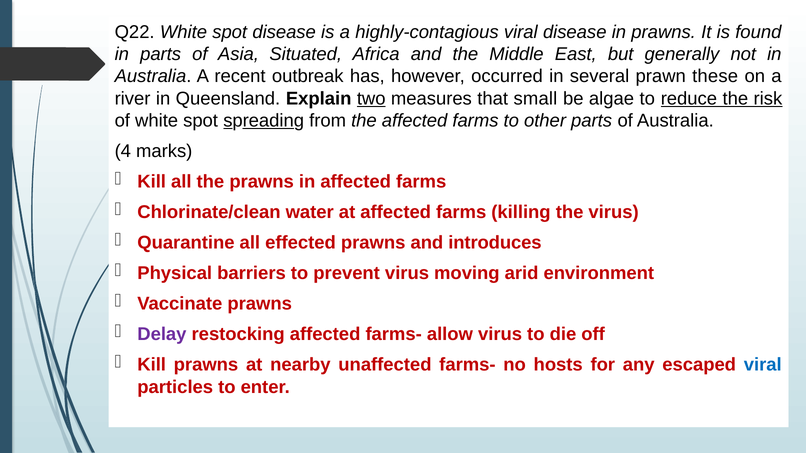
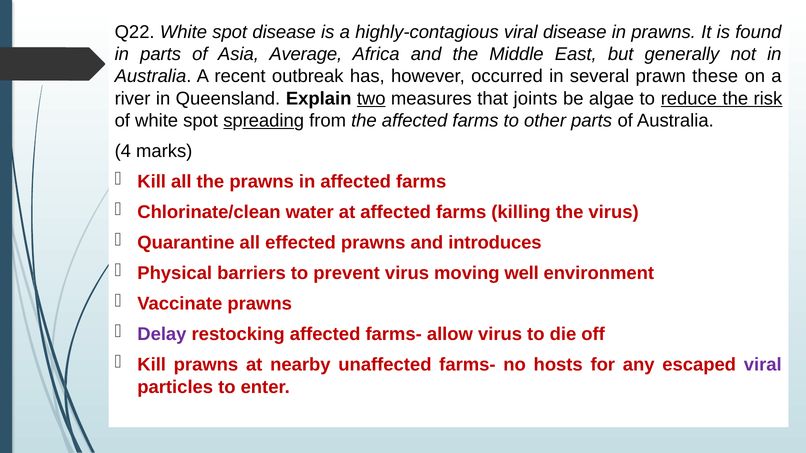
Situated: Situated -> Average (306, 54)
small: small -> joints (535, 99)
arid: arid -> well (522, 273)
viral colour: blue -> purple (763, 365)
